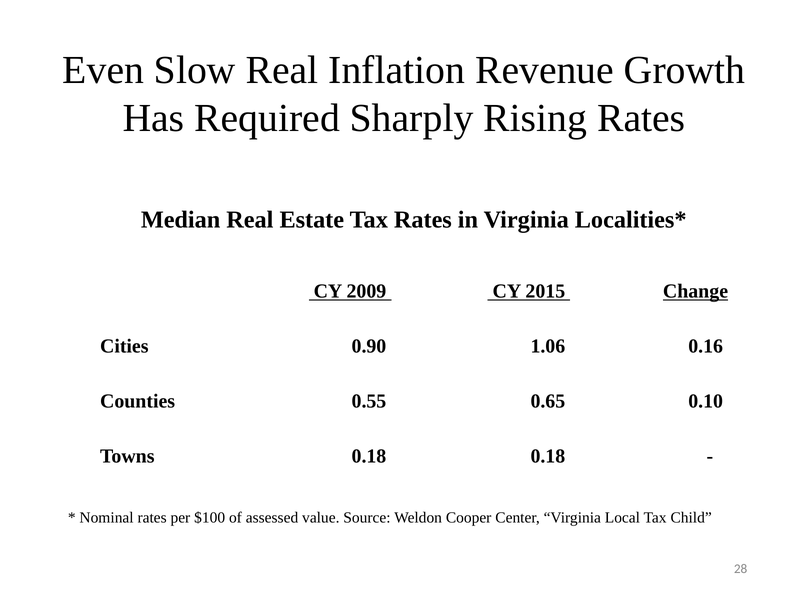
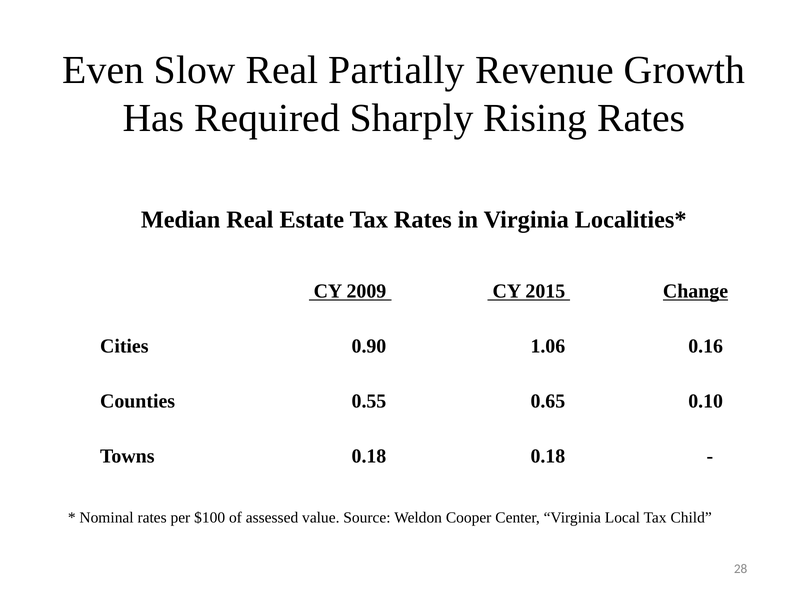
Inflation: Inflation -> Partially (397, 70)
